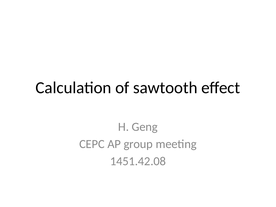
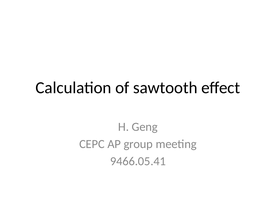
1451.42.08: 1451.42.08 -> 9466.05.41 (138, 161)
